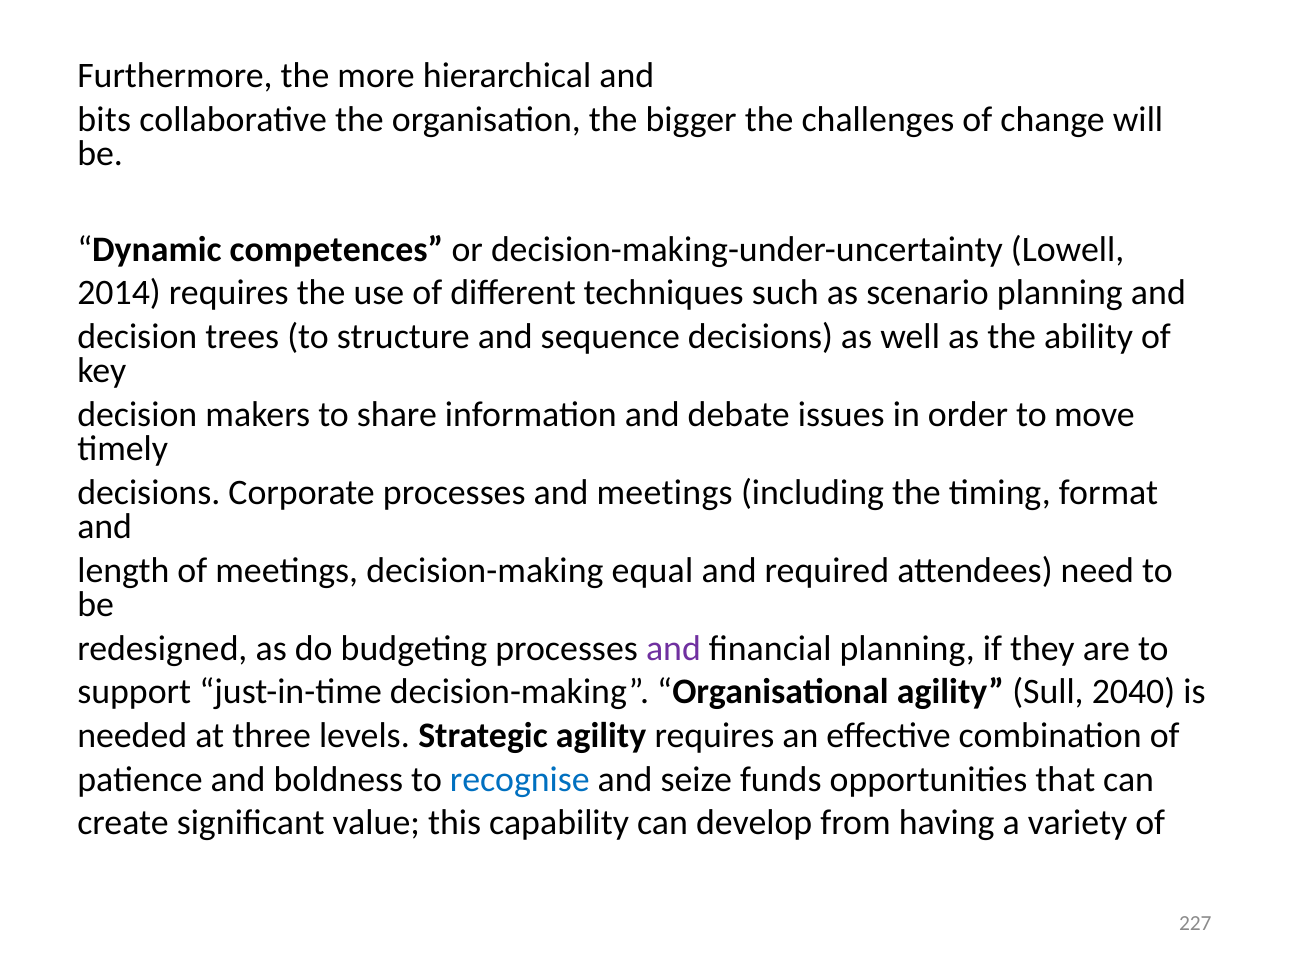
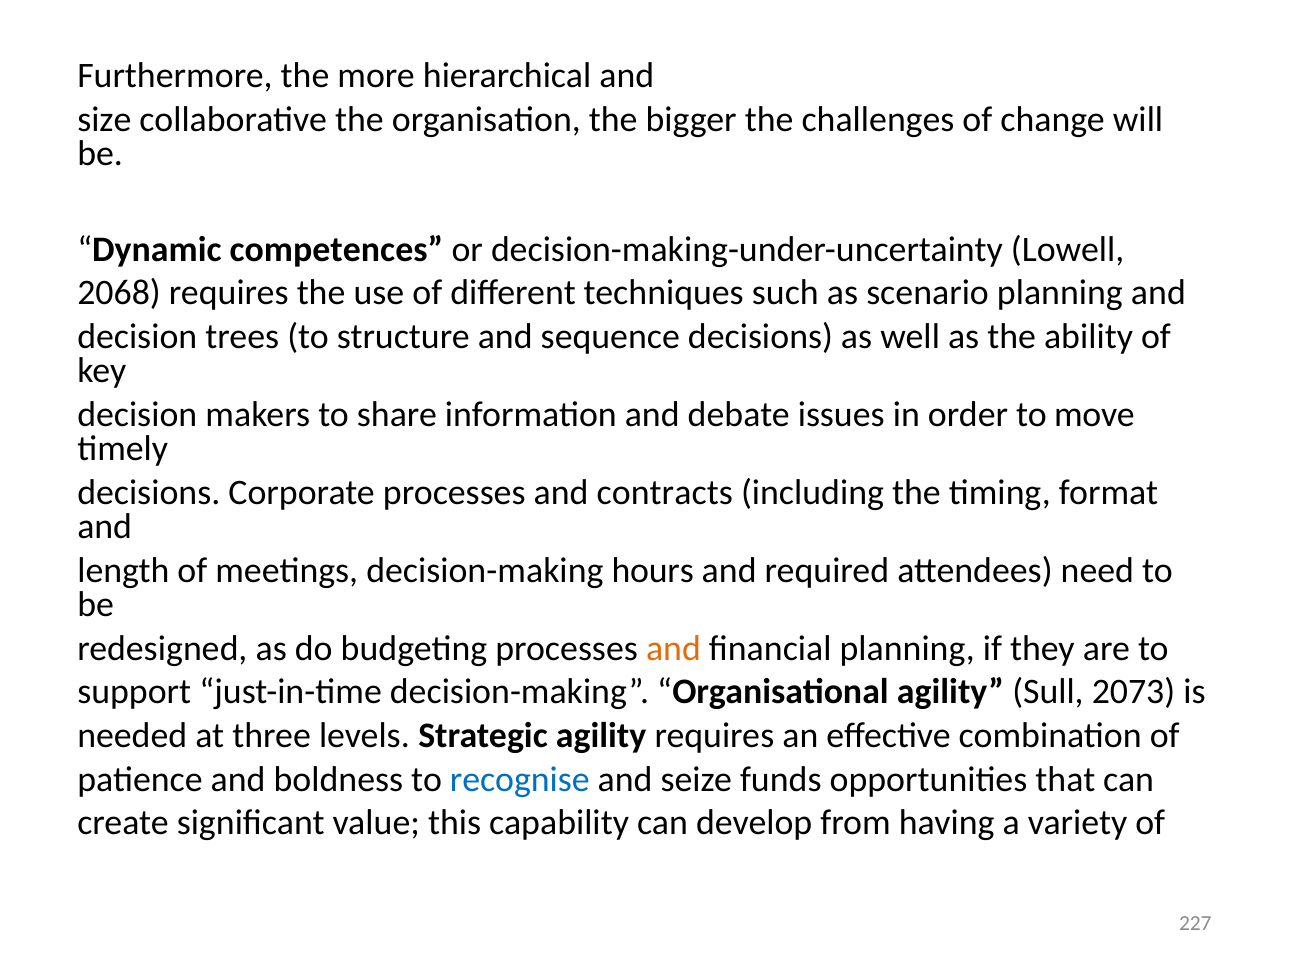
bits: bits -> size (104, 119)
2014: 2014 -> 2068 (119, 293)
and meetings: meetings -> contracts (665, 493)
equal: equal -> hours (653, 570)
and colour: purple -> orange (673, 648)
2040: 2040 -> 2073 (1134, 692)
